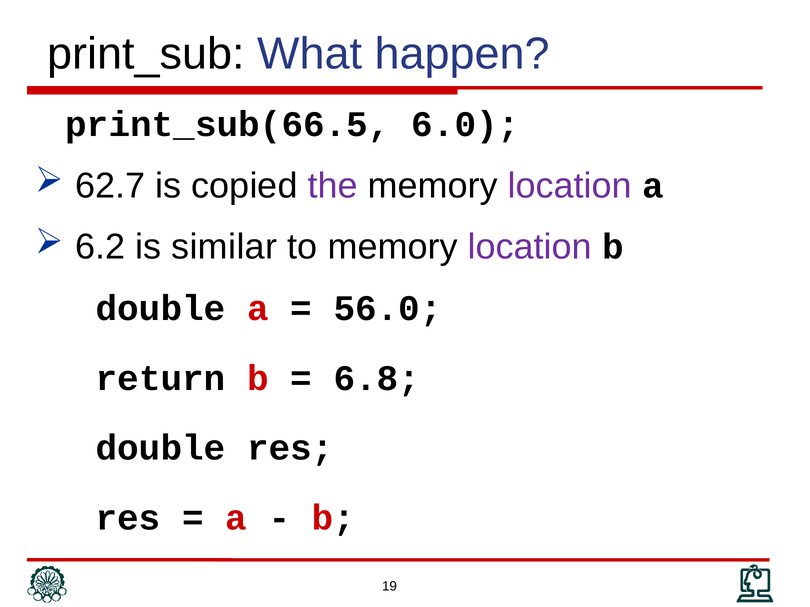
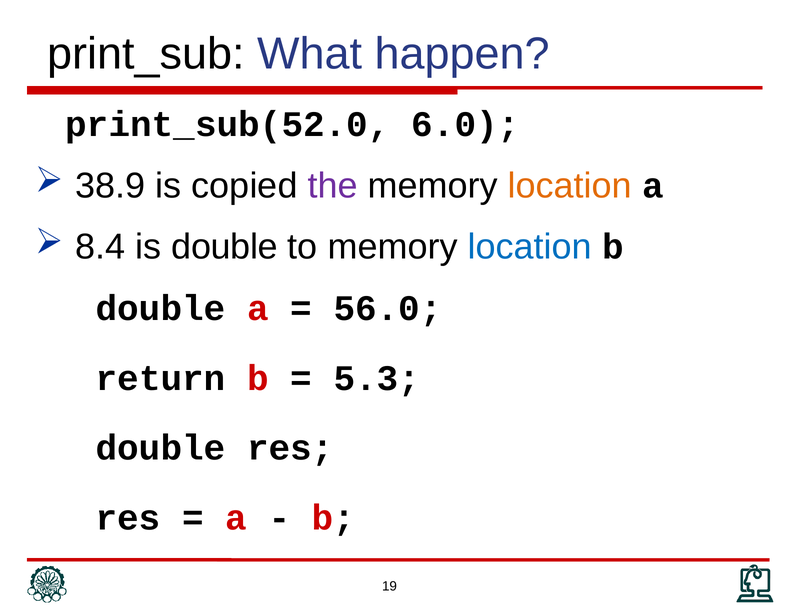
print_sub(66.5: print_sub(66.5 -> print_sub(52.0 (228, 124)
62.7: 62.7 -> 38.9 (110, 186)
location colour: purple -> orange (570, 186)
6.2: 6.2 -> 8.4 (100, 247)
is similar: similar -> double (225, 247)
location colour: purple -> blue (530, 247)
6.8: 6.8 -> 5.3 (377, 379)
